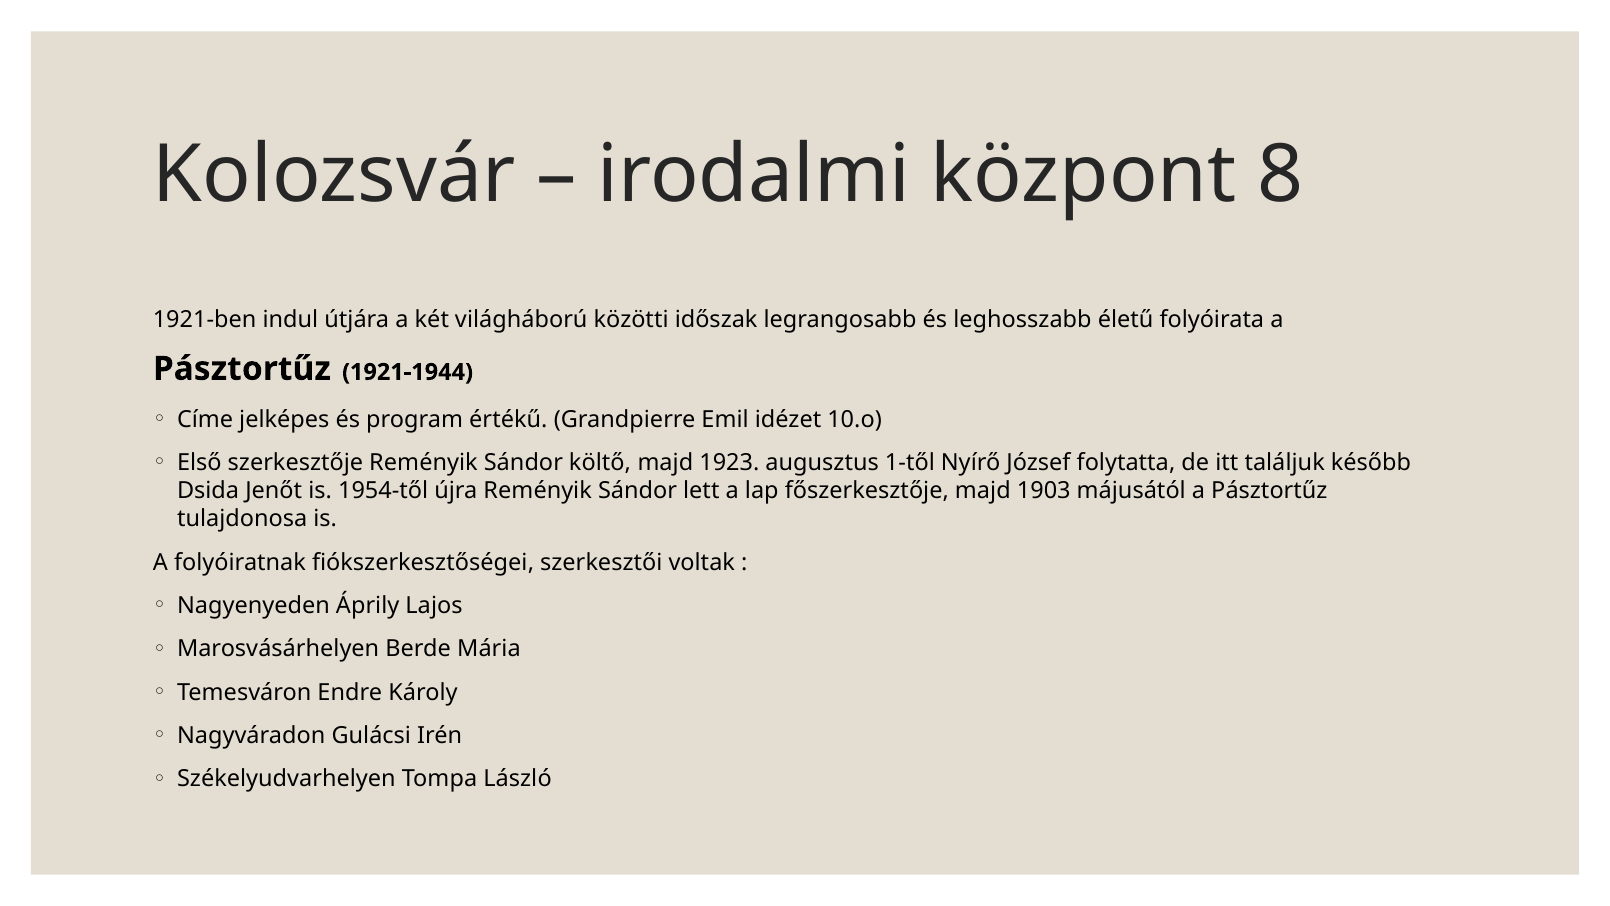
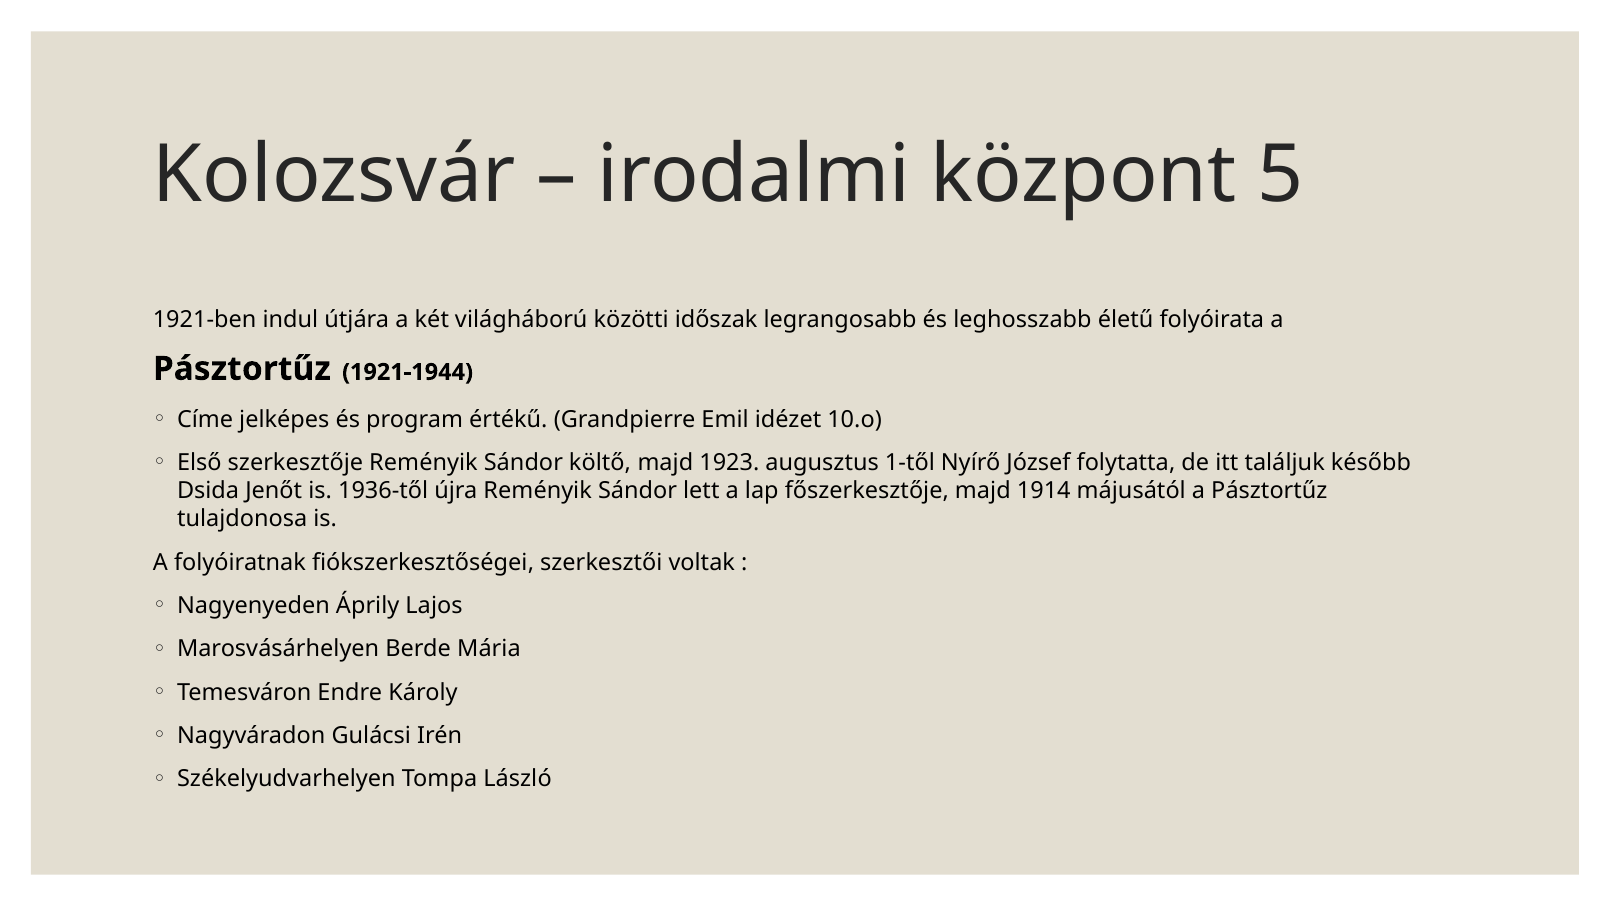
8: 8 -> 5 (1281, 175)
1954-től: 1954-től -> 1936-től (383, 491)
1903: 1903 -> 1914 (1044, 491)
